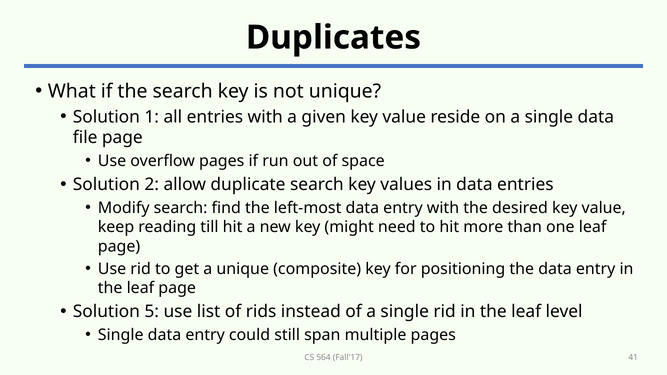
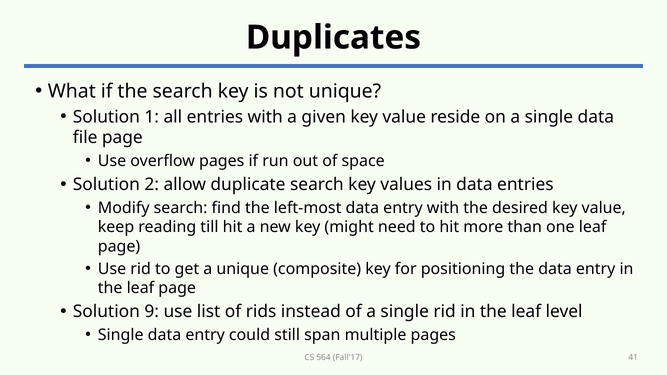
5: 5 -> 9 (152, 312)
